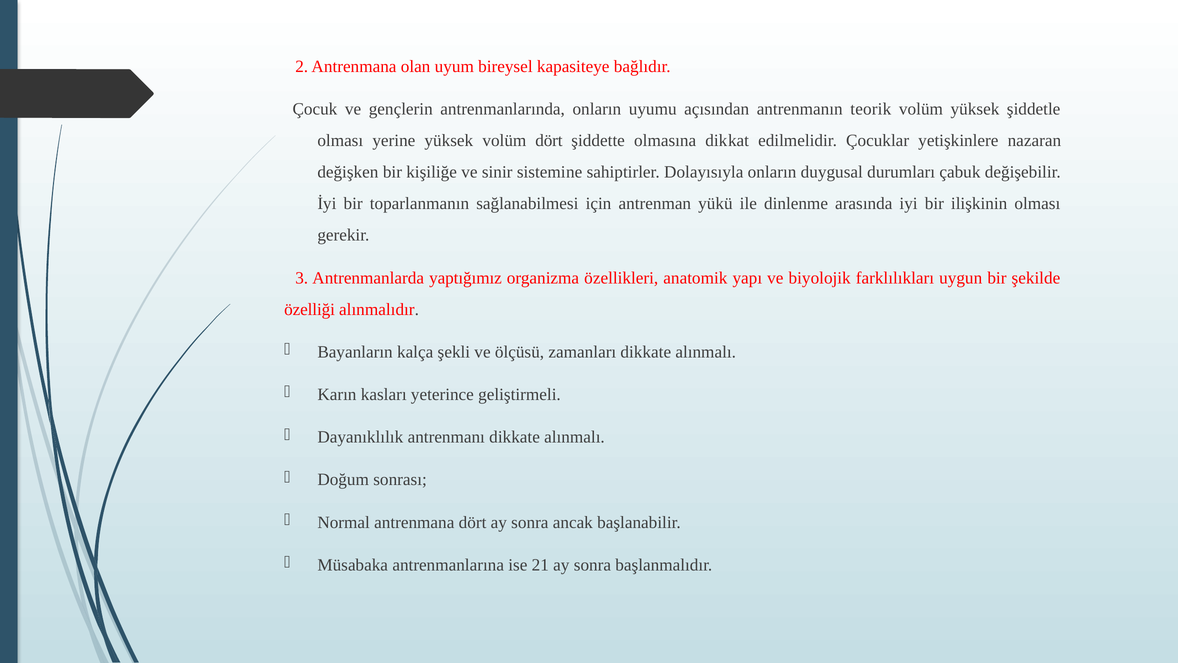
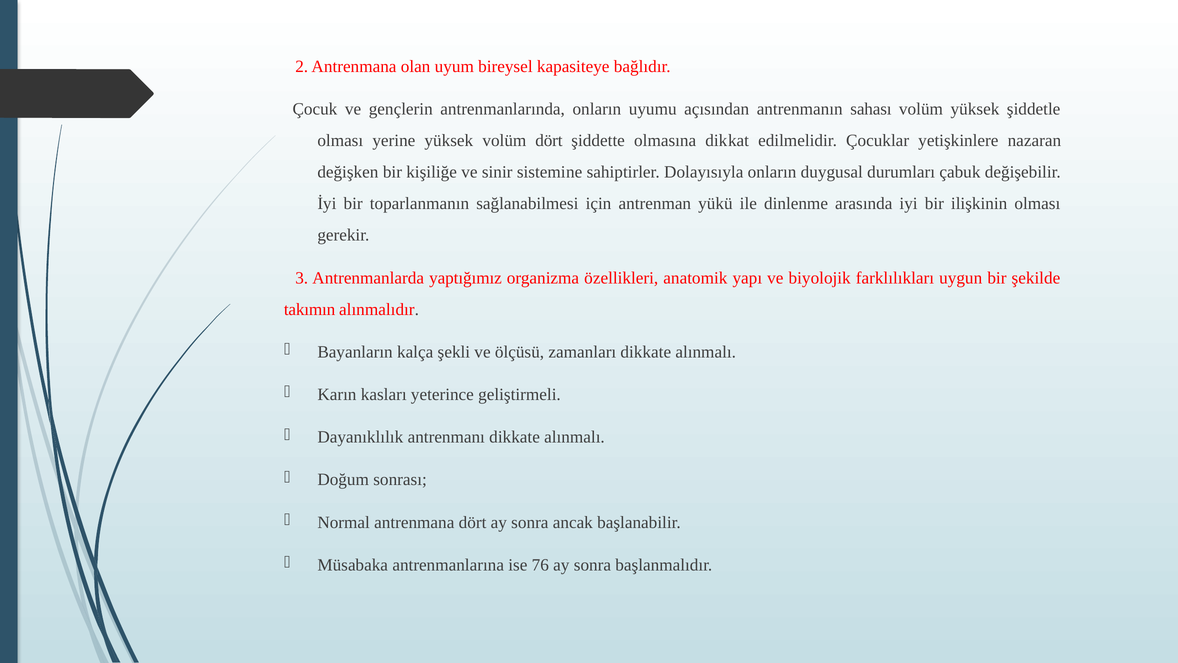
teorik: teorik -> sahası (871, 109)
özelliği: özelliği -> takımın (310, 309)
21: 21 -> 76 (540, 565)
